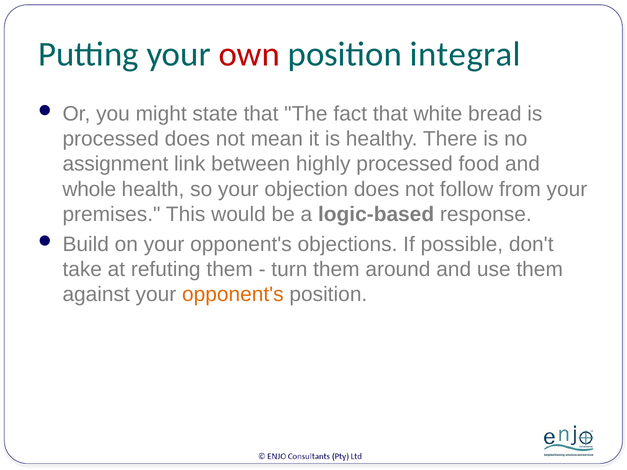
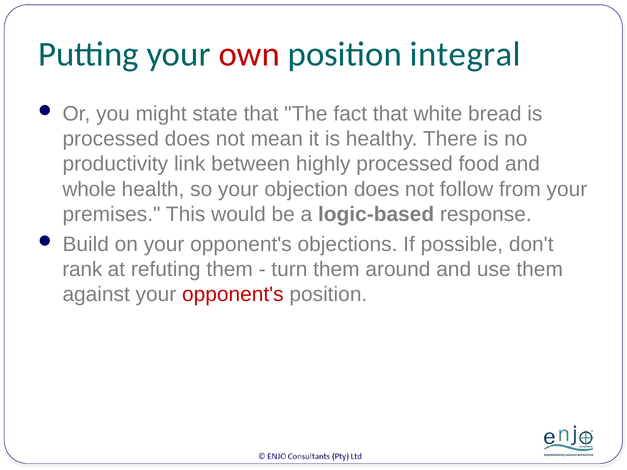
assignment: assignment -> productivity (115, 164)
take: take -> rank (82, 270)
opponent's colour: orange -> red (233, 295)
